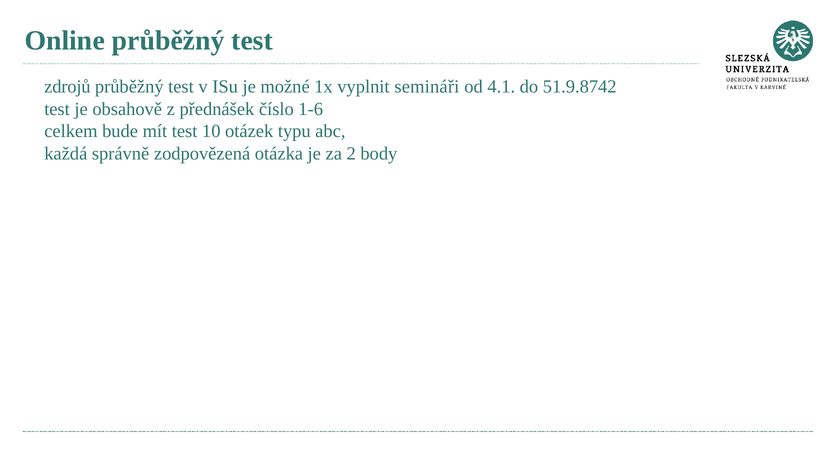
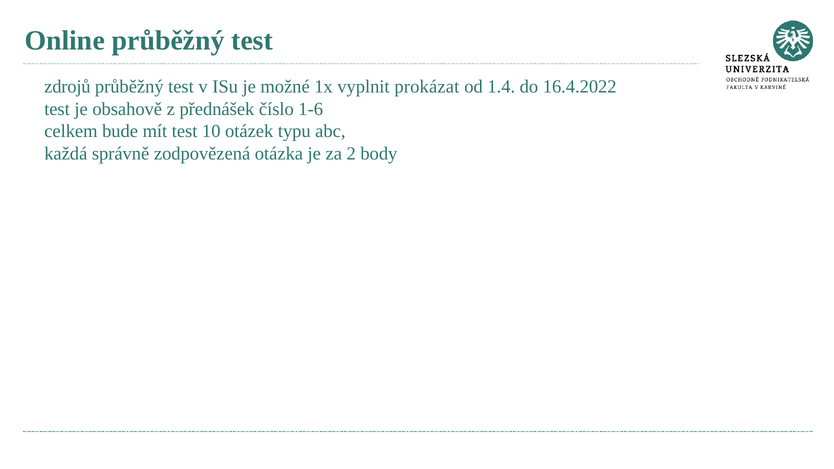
semináři: semináři -> prokázat (427, 87)
4.1: 4.1 -> 1.4 (501, 87)
51.9.8742: 51.9.8742 -> 16.4.2022 (580, 87)
